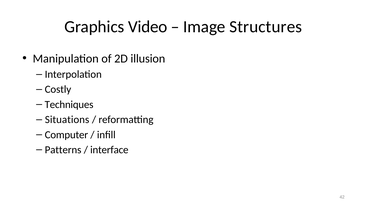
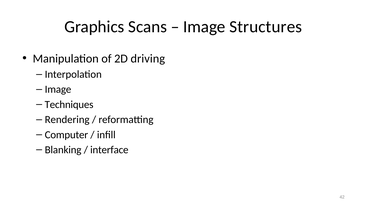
Video: Video -> Scans (148, 27)
illusion: illusion -> driving (148, 58)
Costly: Costly -> Image (58, 89)
Situations: Situations -> Rendering (67, 119)
Patterns: Patterns -> Blanking (63, 149)
